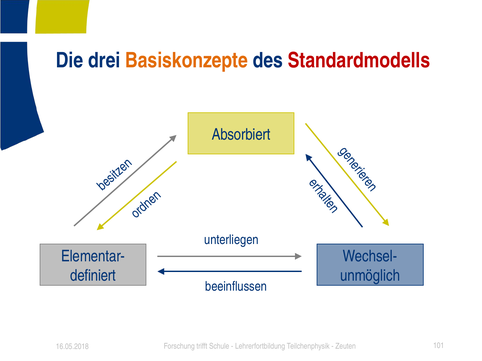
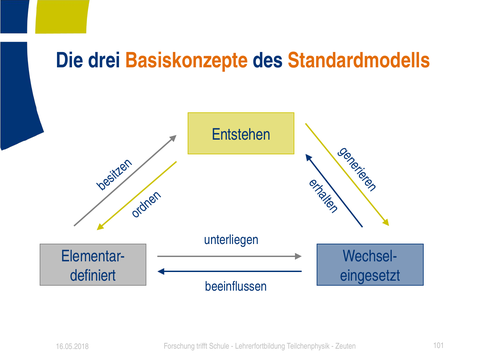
Standardmodells colour: red -> orange (359, 60)
Absorbiert: Absorbiert -> Entstehen (241, 135)
unmöglich: unmöglich -> eingesetzt (370, 276)
